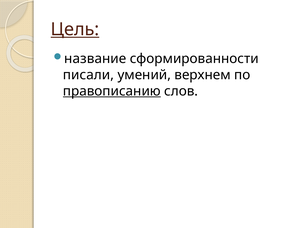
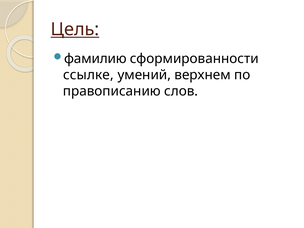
название: название -> фамилию (95, 59)
писали: писали -> ссылке (88, 75)
правописанию underline: present -> none (112, 91)
